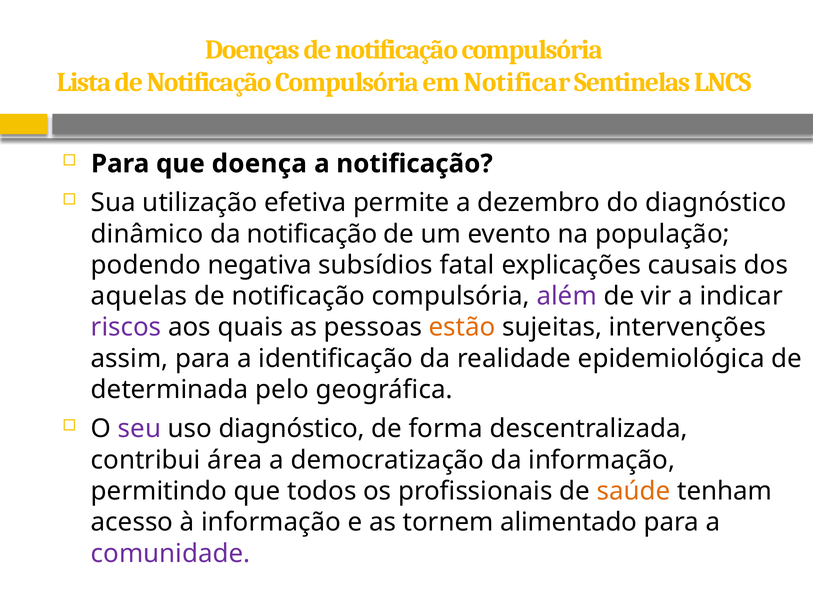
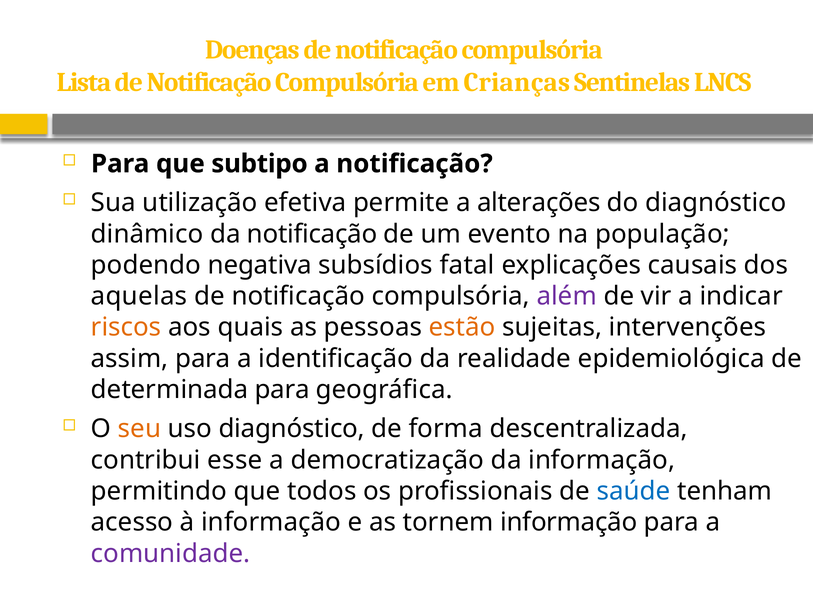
Notificar: Notificar -> Crianças (517, 83)
doença: doença -> subtipo (260, 164)
dezembro: dezembro -> alterações (539, 203)
riscos colour: purple -> orange (126, 327)
determinada pelo: pelo -> para (282, 390)
seu colour: purple -> orange (139, 429)
área: área -> esse (235, 460)
saúde colour: orange -> blue (634, 491)
tornem alimentado: alimentado -> informação (569, 522)
